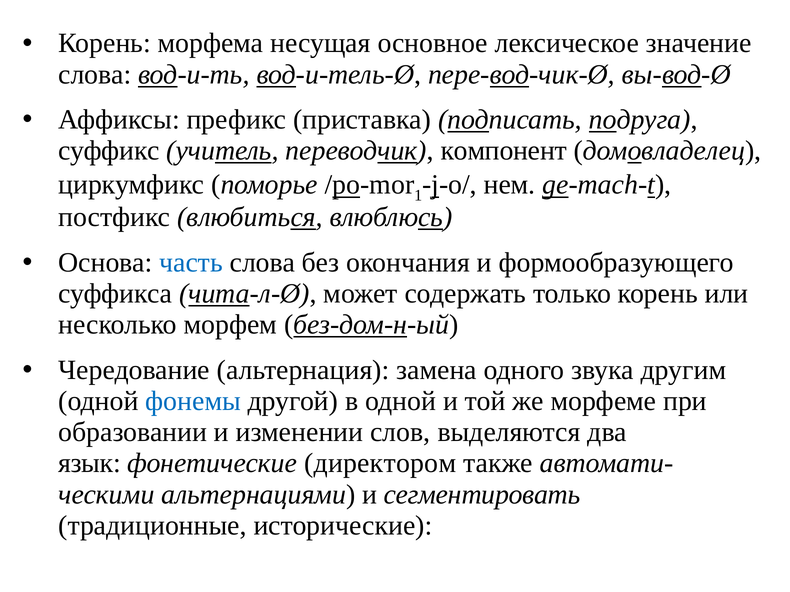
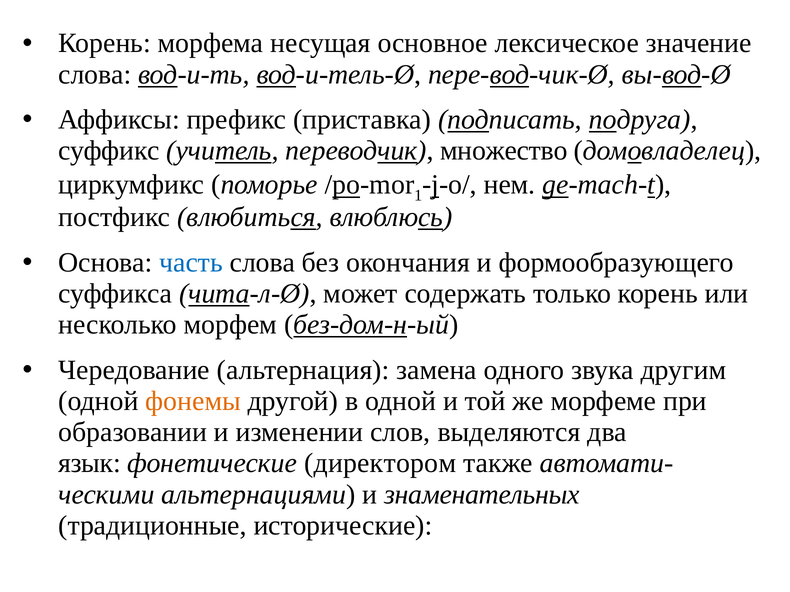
компонент: компонент -> множество (504, 151)
фонемы colour: blue -> orange (193, 401)
сегментировать: сегментировать -> знаменательных (482, 495)
